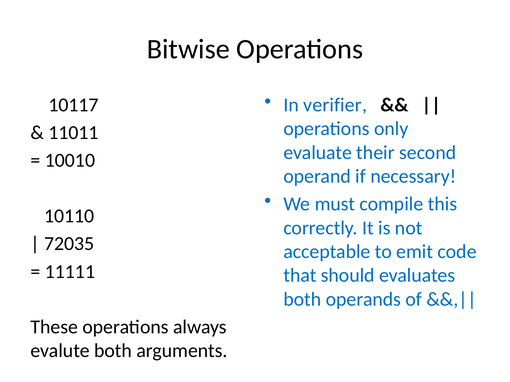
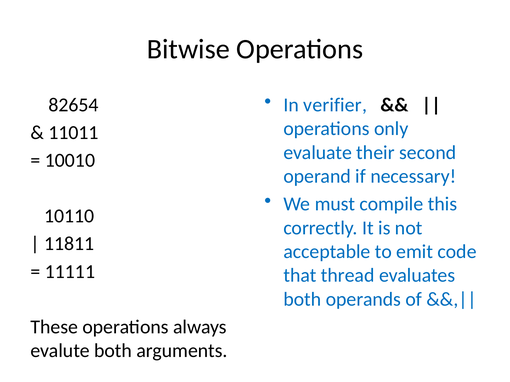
10117: 10117 -> 82654 (74, 105)
72035: 72035 -> 11811 (69, 244)
should: should -> thread (348, 276)
